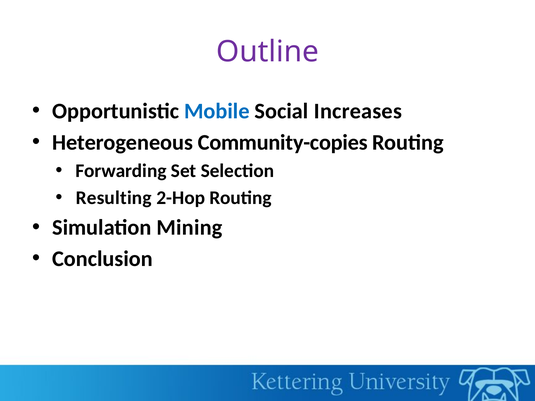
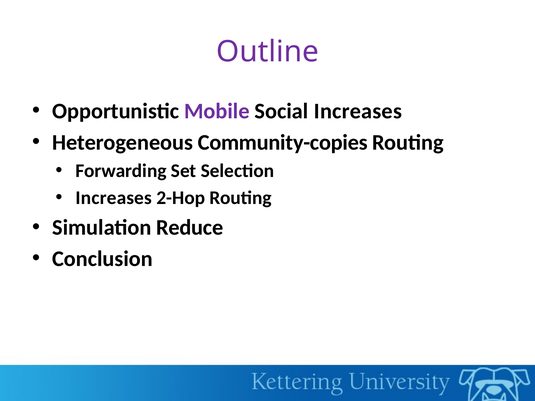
Mobile colour: blue -> purple (217, 111)
Resulting: Resulting -> Increases (114, 198)
Mining: Mining -> Reduce (190, 228)
